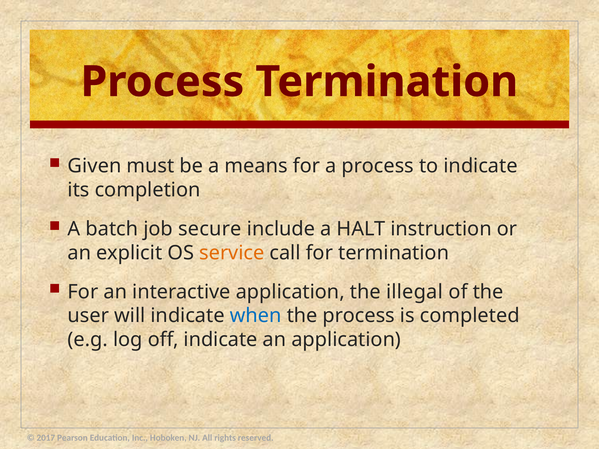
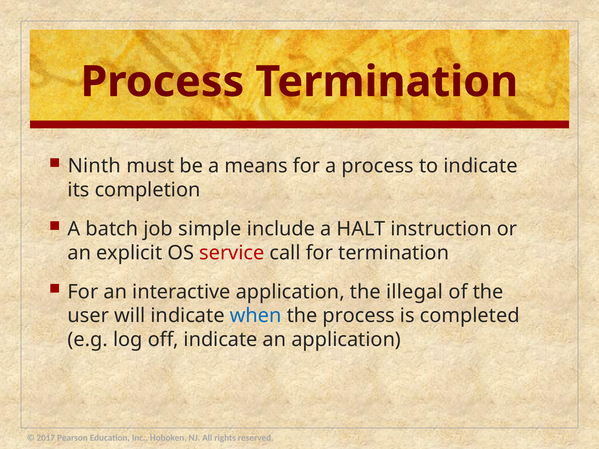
Given: Given -> Ninth (94, 166)
secure: secure -> simple (210, 229)
service colour: orange -> red (232, 253)
